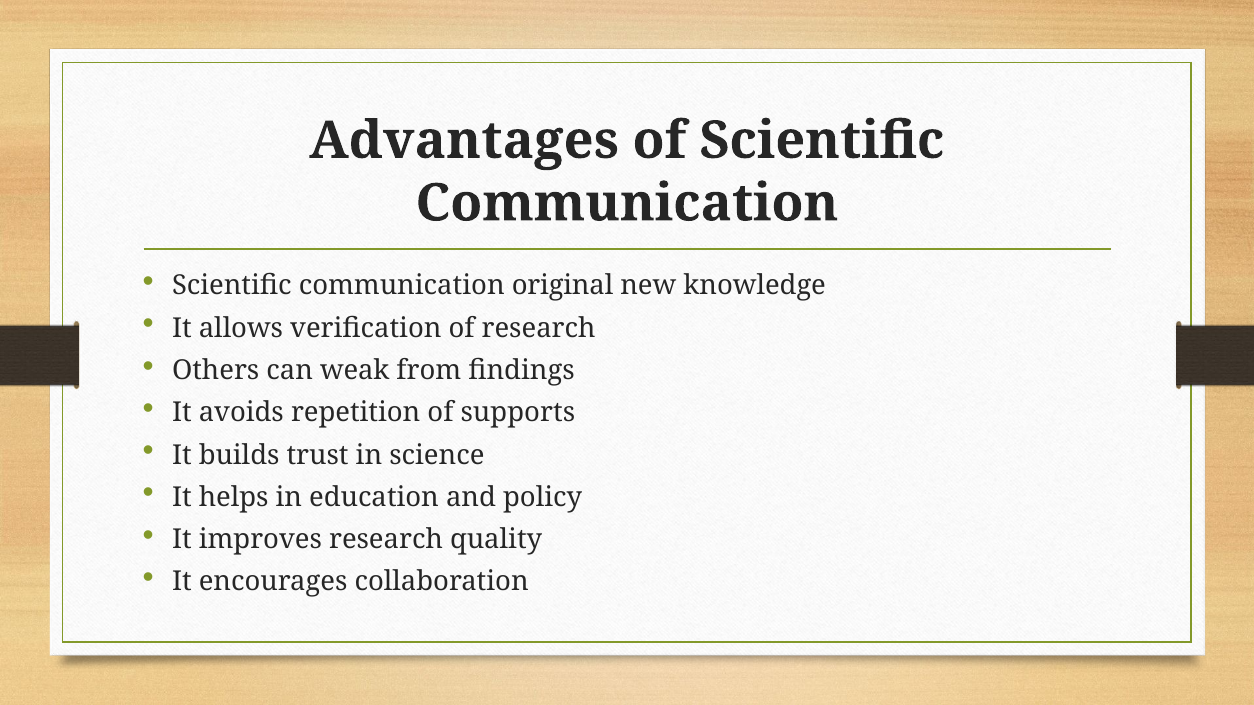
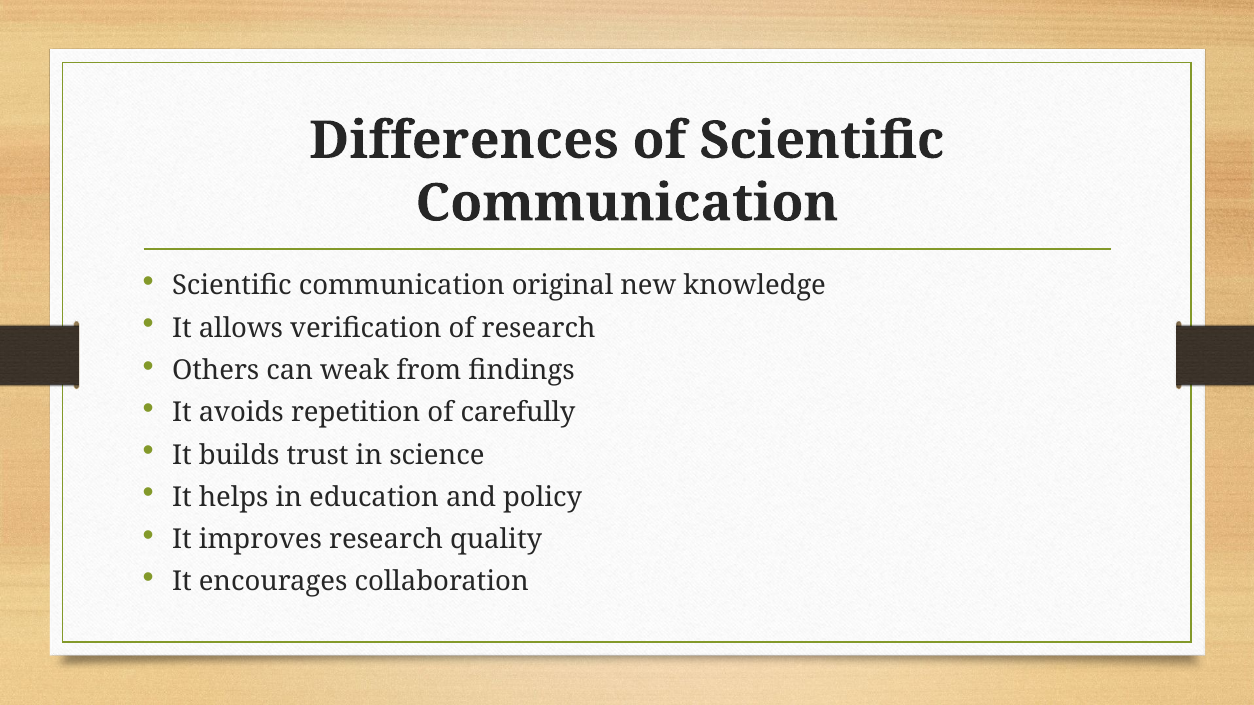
Advantages: Advantages -> Differences (464, 141)
supports: supports -> carefully (518, 413)
